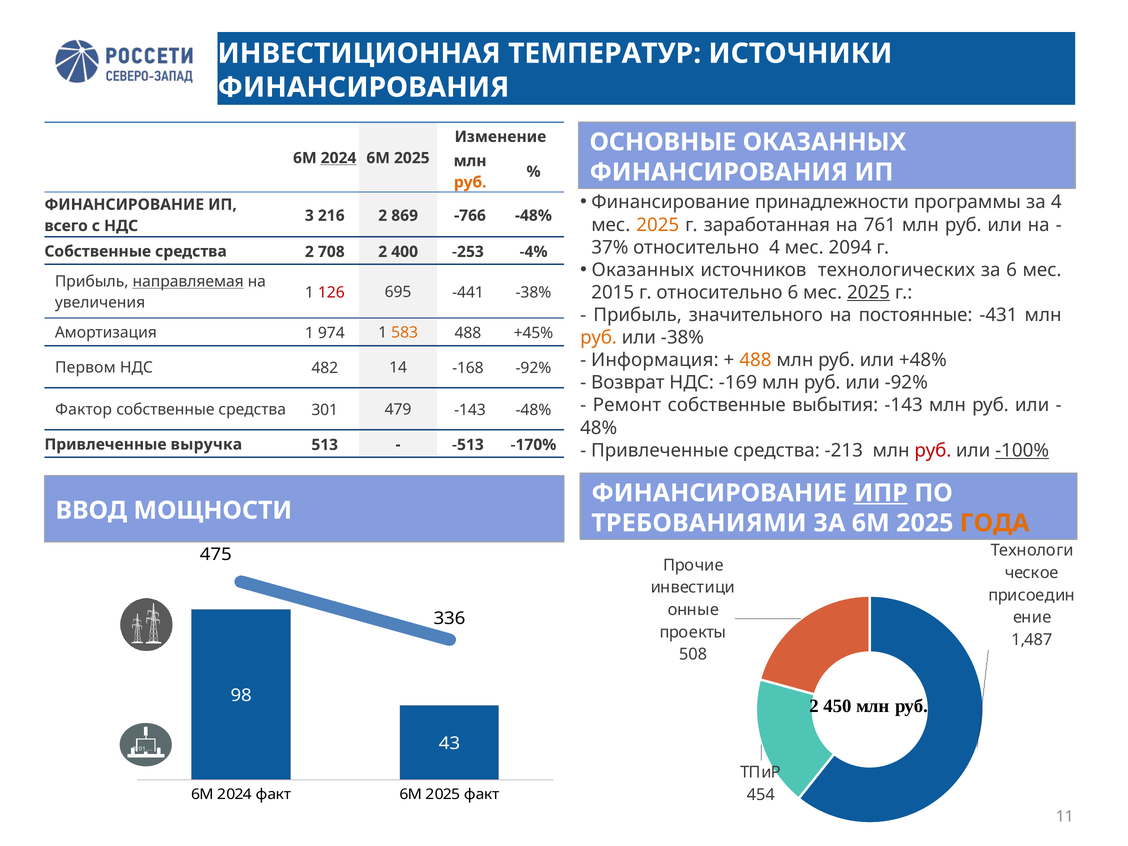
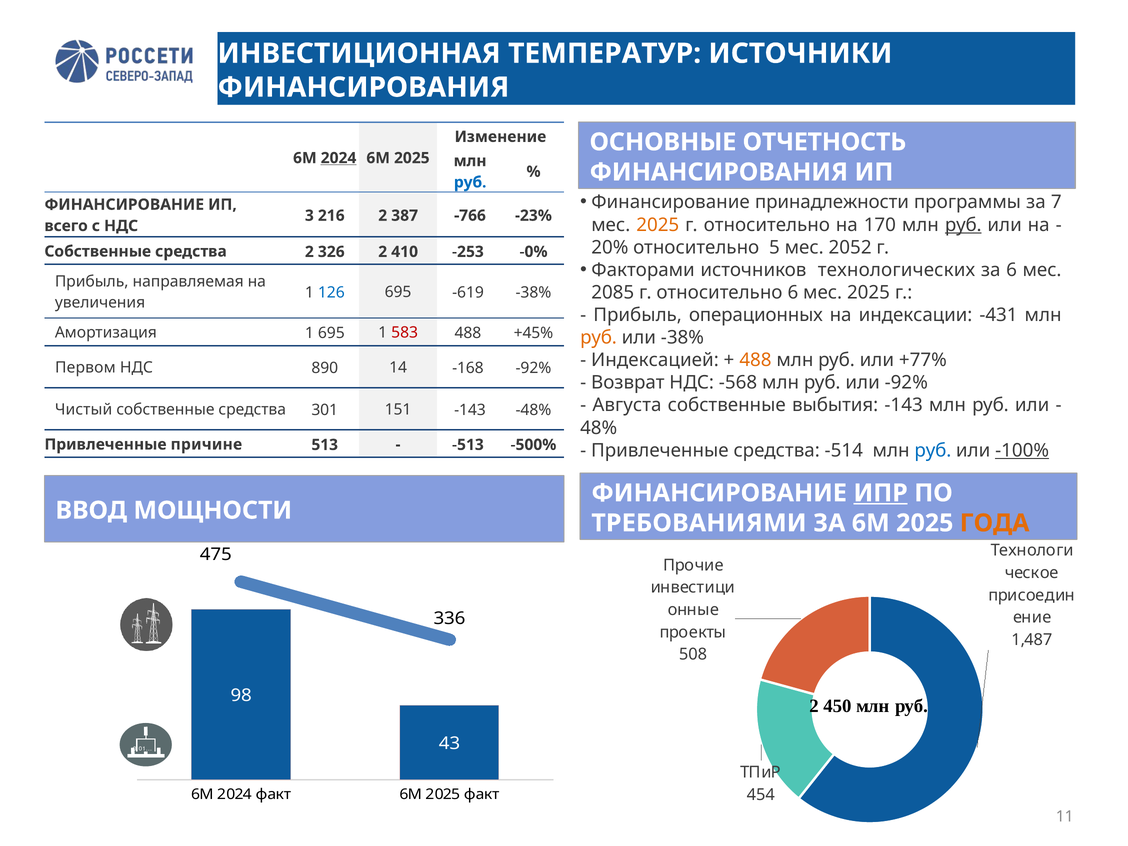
ОСНОВНЫЕ ОКАЗАННЫХ: ОКАЗАННЫХ -> ОТЧЕТНОСТЬ (824, 142)
руб colour: orange -> blue (470, 182)
за 4: 4 -> 7 (1056, 202)
869: 869 -> 387 (405, 216)
-766 -48%: -48% -> -23% (533, 216)
заработанная: заработанная -> относительно (767, 225)
761: 761 -> 170 (880, 225)
руб underline: none -> present (963, 225)
37%: 37% -> 20% (610, 247)
относительно 4: 4 -> 5 (774, 247)
2094: 2094 -> 2052 (850, 247)
708: 708 -> 326 (331, 252)
400: 400 -> 410 (405, 252)
-4%: -4% -> -0% (534, 252)
Оказанных: Оказанных -> Факторами (643, 270)
направляемая underline: present -> none (188, 281)
2015: 2015 -> 2085 (613, 292)
2025 underline: present -> none (868, 292)
126 colour: red -> blue (331, 293)
-441: -441 -> -619 (468, 292)
значительного: значительного -> операционных (756, 315)
постоянные: постоянные -> индексации (916, 315)
1 974: 974 -> 695 (331, 333)
583 colour: orange -> red (405, 333)
Информация: Информация -> Индексацией (655, 360)
+48%: +48% -> +77% (923, 360)
482: 482 -> 890 (325, 368)
-169: -169 -> -568 (738, 383)
Ремонт: Ремонт -> Августа (627, 405)
Фактор: Фактор -> Чистый (84, 410)
479: 479 -> 151 (398, 410)
выручка: выручка -> причине (206, 444)
-170%: -170% -> -500% (533, 445)
-213: -213 -> -514 (844, 450)
руб colour: red -> blue (933, 450)
